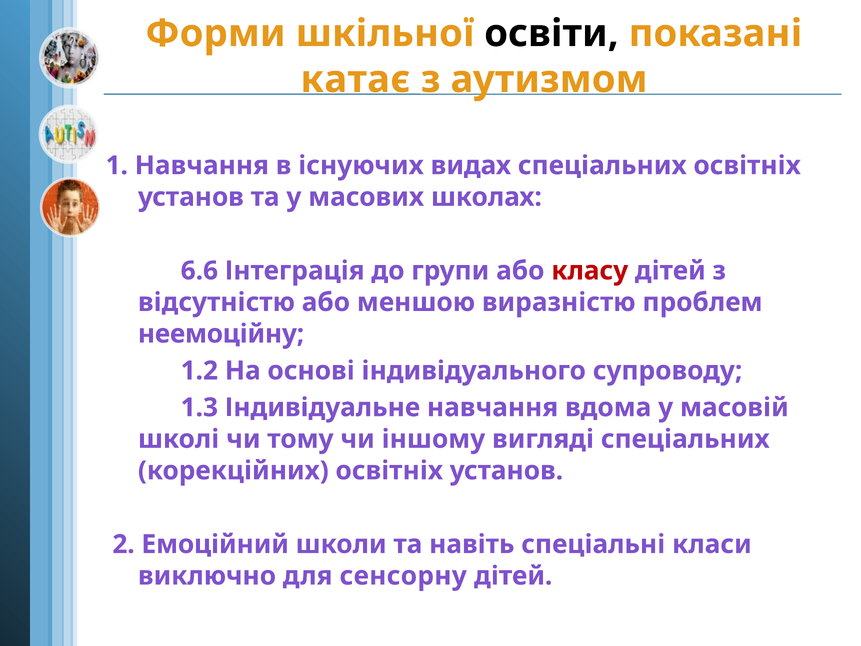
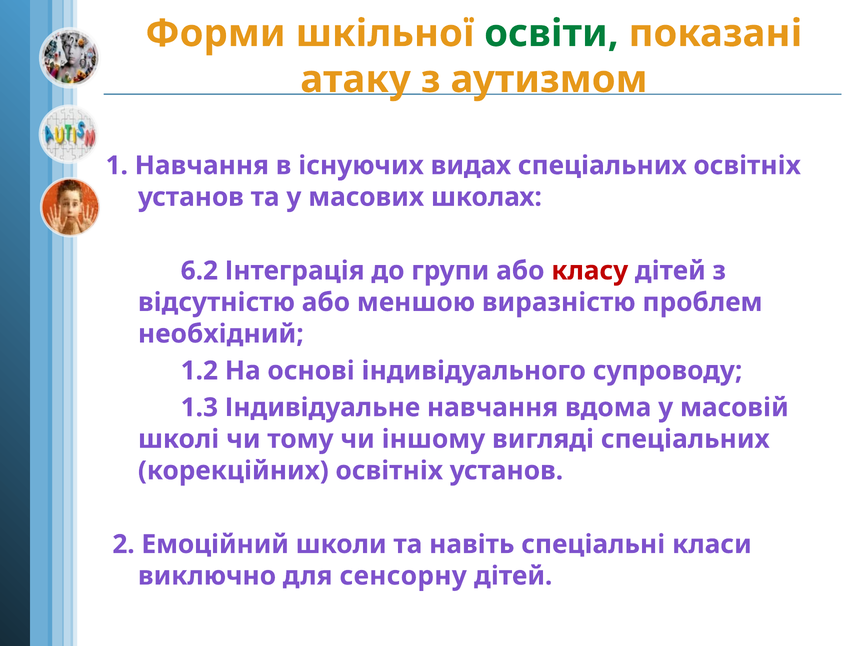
освіти colour: black -> green (551, 33)
катає: катає -> атаку (356, 79)
6.6: 6.6 -> 6.2 (199, 271)
неемоційну: неемоційну -> необхідний (221, 334)
